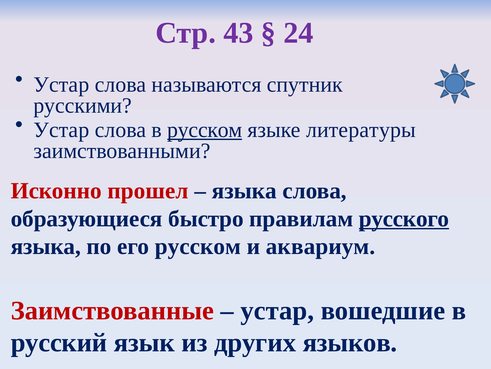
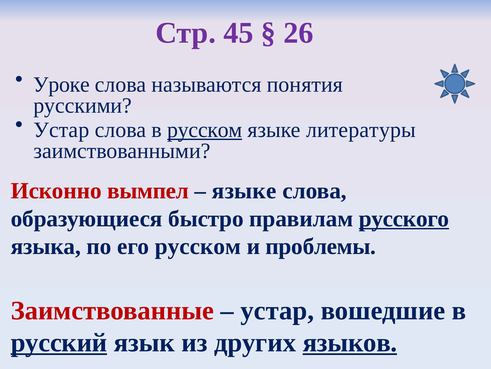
43: 43 -> 45 (238, 33)
24: 24 -> 26 (298, 33)
Устар: Устар -> Уроке (62, 84)
спутник: спутник -> понятия (305, 84)
прошел: прошел -> вымпел (148, 191)
языка: языка -> языке (244, 191)
аквариум: аквариум -> проблемы (321, 246)
русский underline: none -> present (59, 342)
языков underline: none -> present (350, 342)
